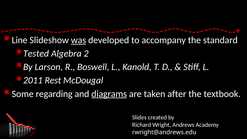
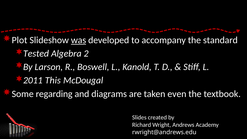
Line: Line -> Plot (20, 40)
Rest: Rest -> This (53, 80)
diagrams underline: present -> none (109, 94)
after: after -> even (177, 94)
